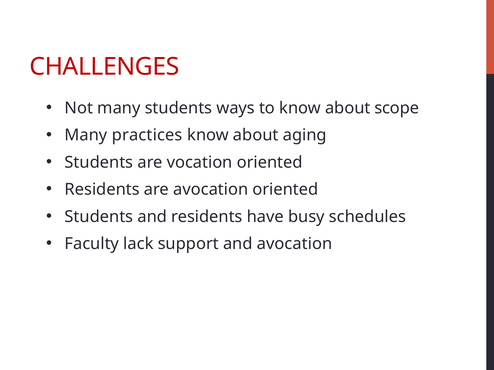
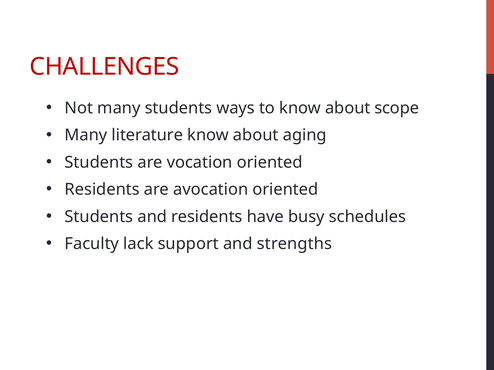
practices: practices -> literature (147, 135)
and avocation: avocation -> strengths (295, 244)
